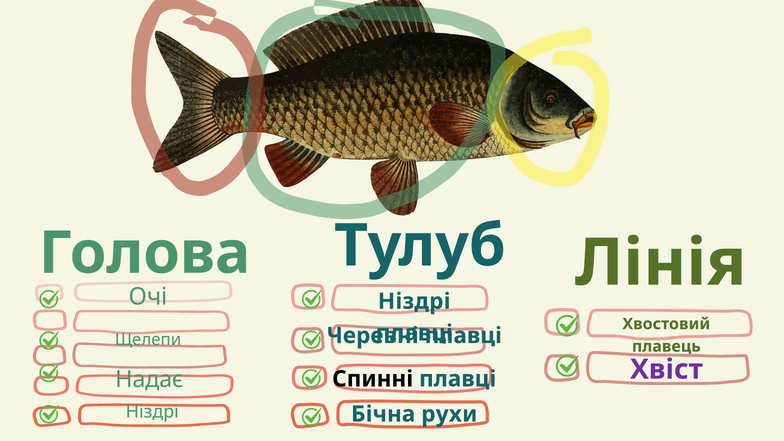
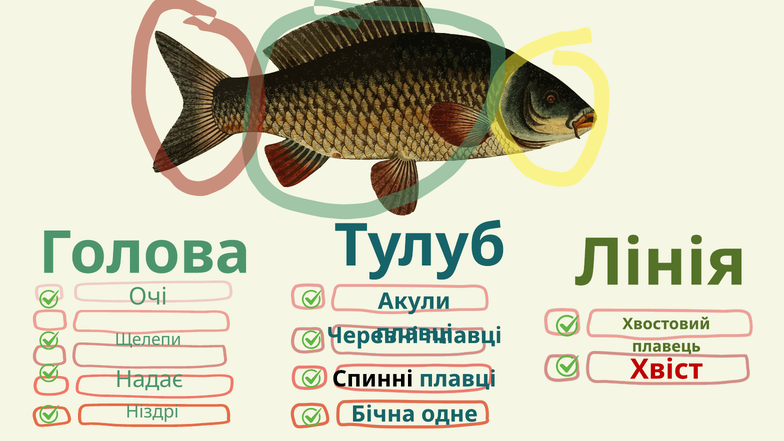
Ніздрі: Ніздрі -> Акули (414, 301)
Хвіст colour: purple -> red (666, 369)
рухи: рухи -> одне (449, 414)
